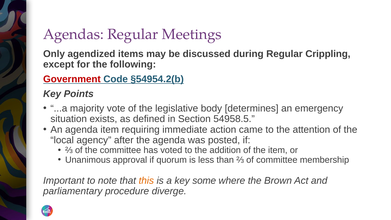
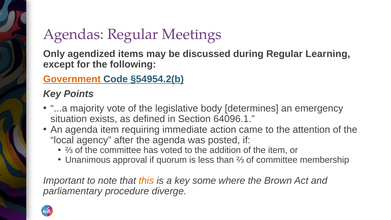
Crippling: Crippling -> Learning (328, 54)
Government colour: red -> orange (72, 79)
54958.5: 54958.5 -> 64096.1 (234, 119)
